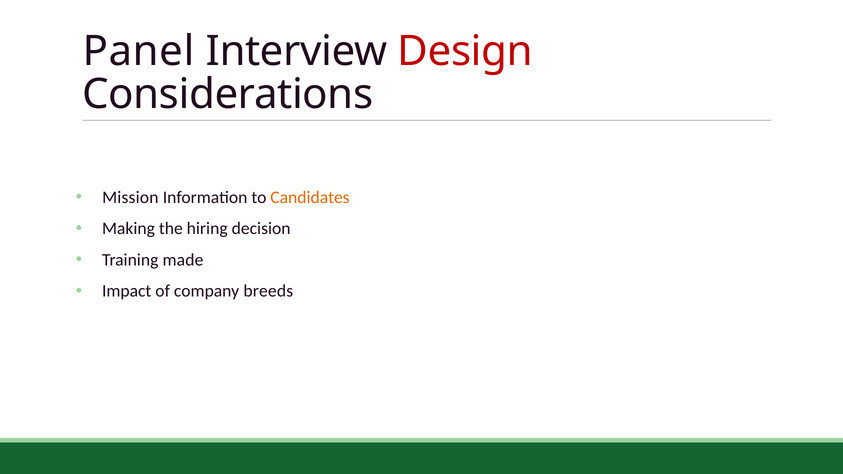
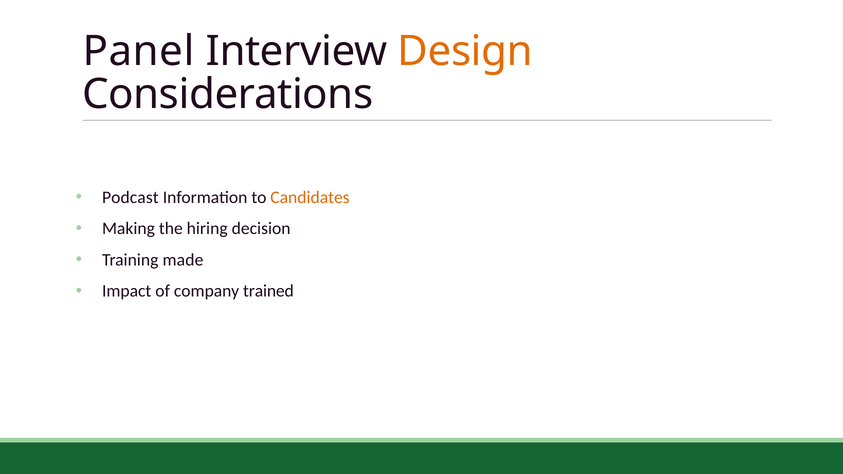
Design colour: red -> orange (465, 51)
Mission: Mission -> Podcast (130, 197)
breeds: breeds -> trained (268, 291)
